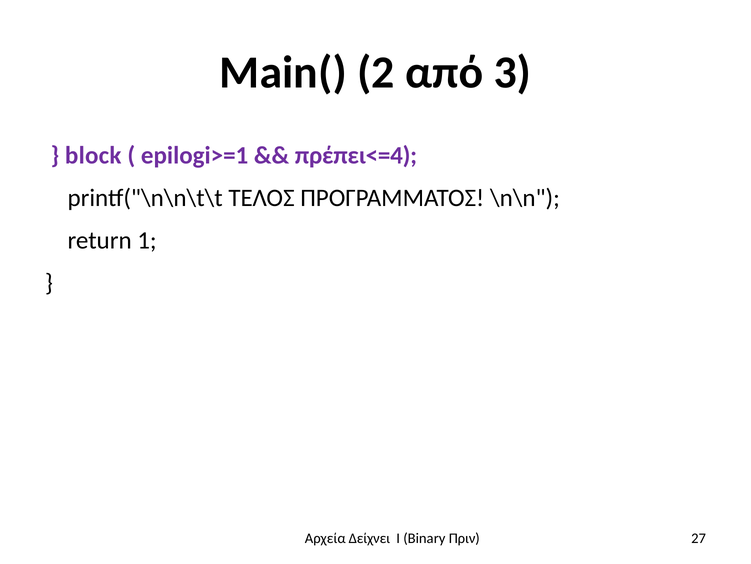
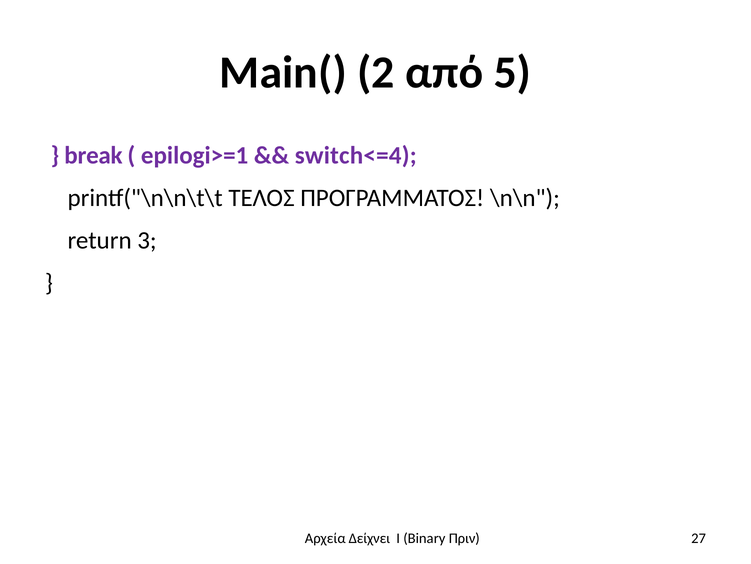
3: 3 -> 5 (512, 73)
block: block -> break (93, 155)
πρέπει<=4: πρέπει<=4 -> switch<=4 (356, 155)
1: 1 -> 3 (147, 240)
